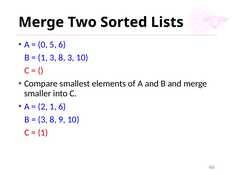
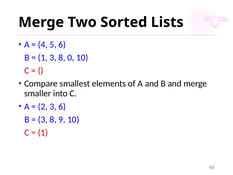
0: 0 -> 4 (43, 44)
8 3: 3 -> 0 (71, 57)
2 1: 1 -> 3 (53, 106)
